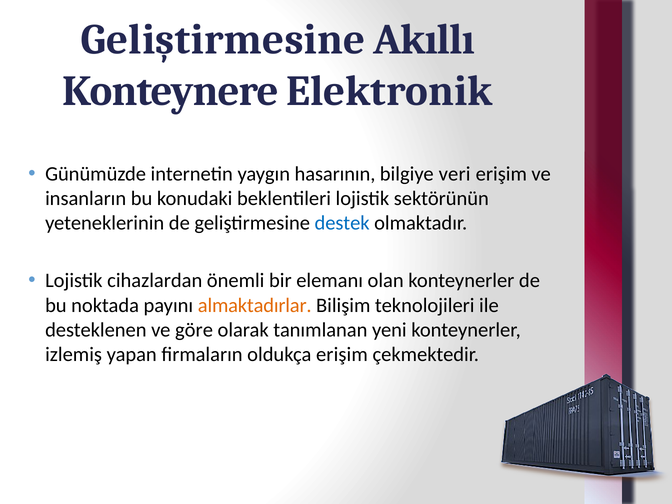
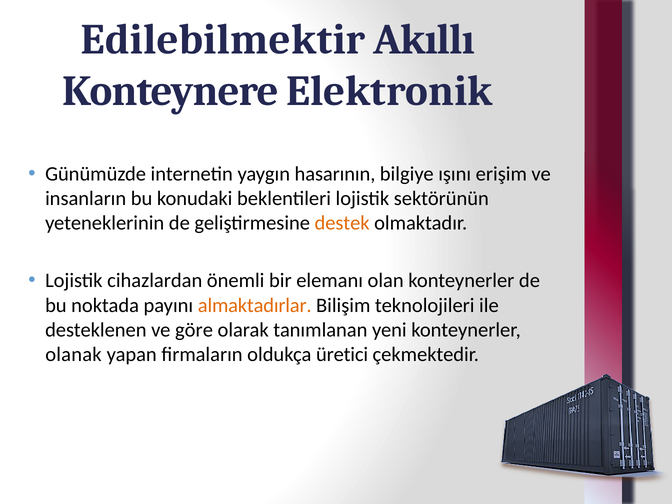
Geliştirmesine: Geliştirmesine -> Edilebilmektir (223, 39)
veri: veri -> ışını (455, 174)
destek colour: blue -> orange (342, 223)
izlemiş: izlemiş -> olanak (73, 354)
oldukça erişim: erişim -> üretici (342, 354)
